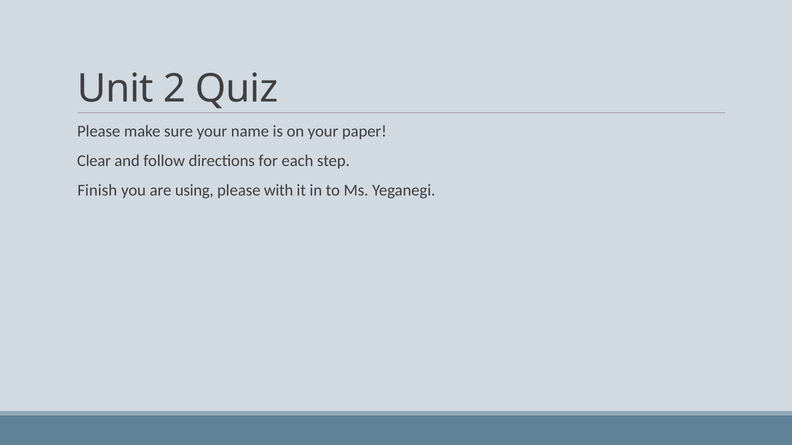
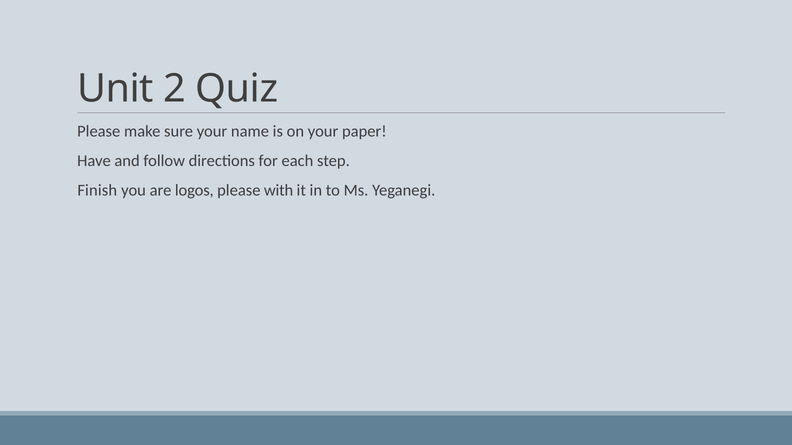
Clear: Clear -> Have (94, 161)
using: using -> logos (194, 190)
